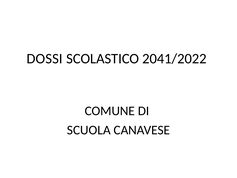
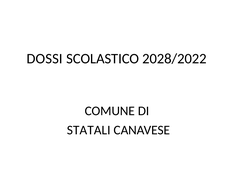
2041/2022: 2041/2022 -> 2028/2022 (174, 59)
SCUOLA: SCUOLA -> STATALI (89, 130)
